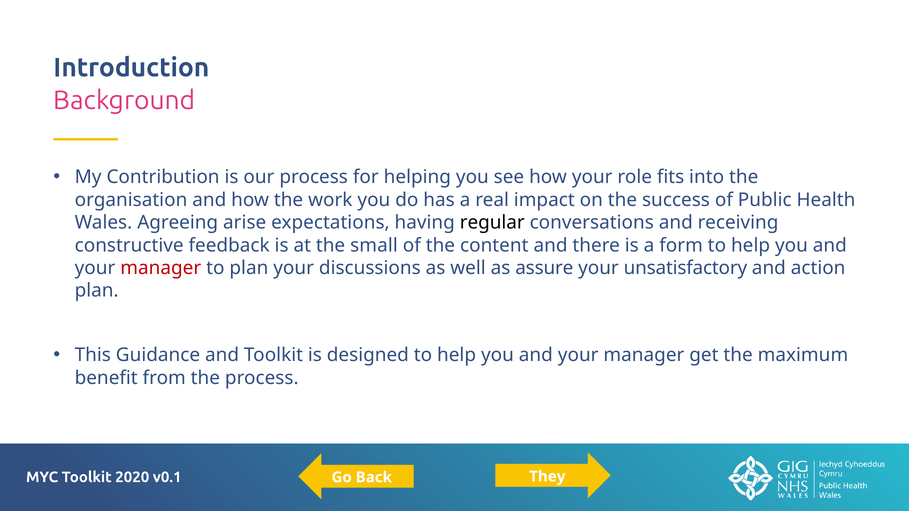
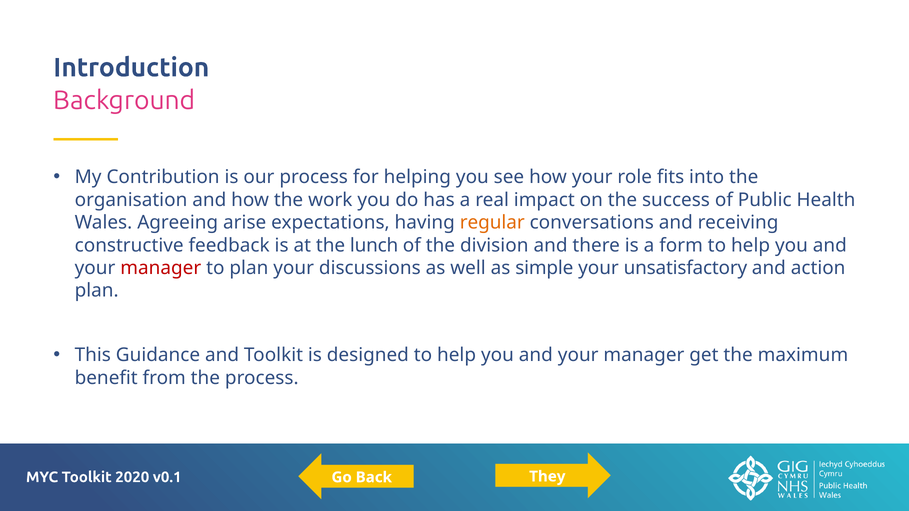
regular colour: black -> orange (492, 223)
small: small -> lunch (374, 245)
content: content -> division (494, 245)
assure: assure -> simple (544, 268)
